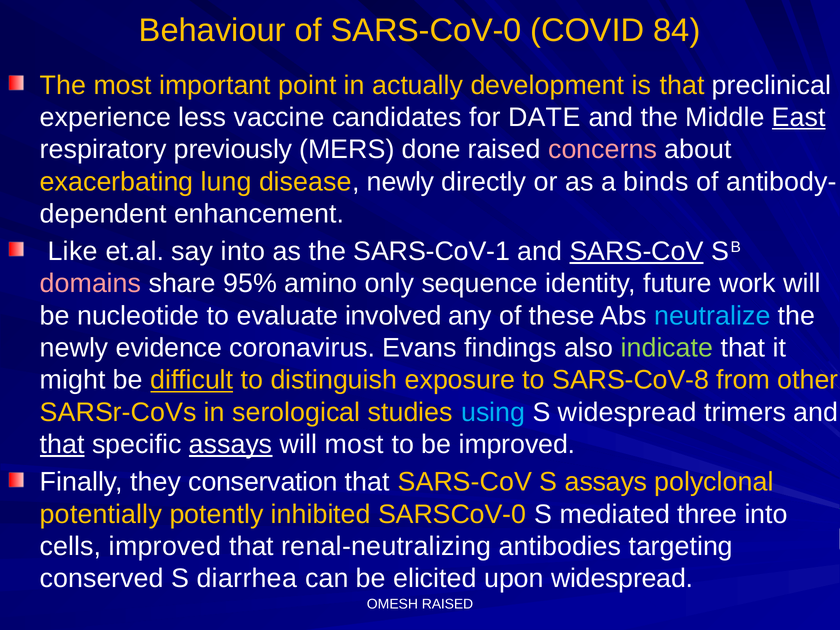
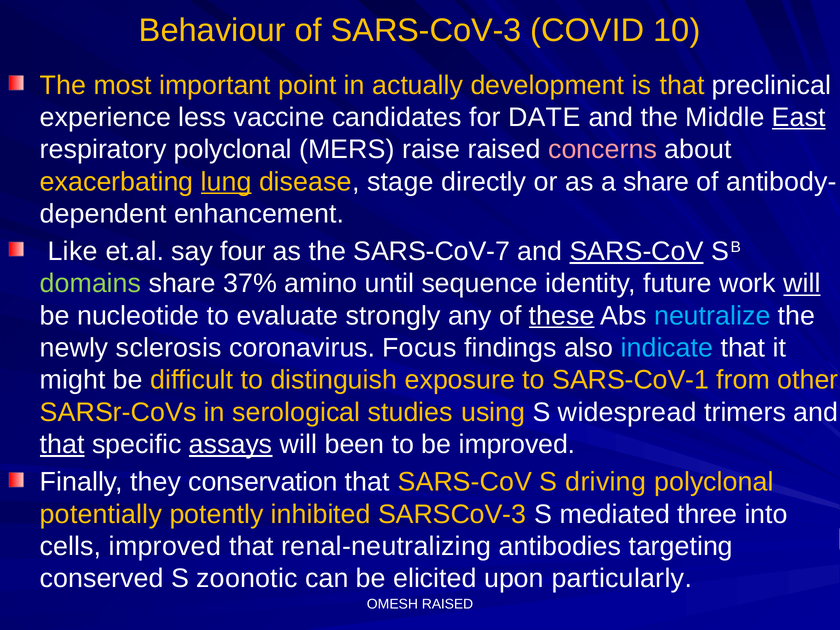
SARS-CoV-0: SARS-CoV-0 -> SARS-CoV-3 (426, 30)
84: 84 -> 10 (677, 30)
respiratory previously: previously -> polyclonal (233, 150)
done: done -> raise (431, 150)
lung underline: none -> present (226, 182)
disease newly: newly -> stage (400, 182)
a binds: binds -> share (656, 182)
say into: into -> four (243, 251)
SARS-CoV-1: SARS-CoV-1 -> SARS-CoV-7 (432, 251)
domains colour: pink -> light green (91, 284)
95%: 95% -> 37% (250, 284)
only: only -> until (389, 284)
will underline: none -> present (802, 284)
involved: involved -> strongly (393, 316)
these underline: none -> present (562, 316)
evidence: evidence -> sclerosis (169, 348)
Evans: Evans -> Focus (419, 348)
indicate colour: light green -> light blue (667, 348)
difficult underline: present -> none (192, 380)
SARS-CoV-8: SARS-CoV-8 -> SARS-CoV-1 (631, 380)
using colour: light blue -> yellow (493, 412)
will most: most -> been (354, 444)
S assays: assays -> driving (606, 482)
SARSCoV-0: SARSCoV-0 -> SARSCoV-3 (452, 514)
diarrhea: diarrhea -> zoonotic (247, 579)
upon widespread: widespread -> particularly (622, 579)
